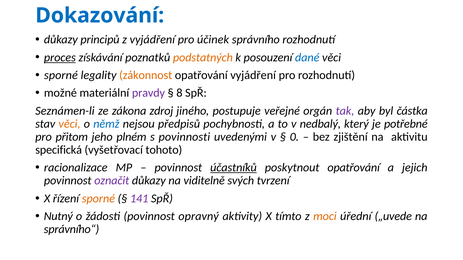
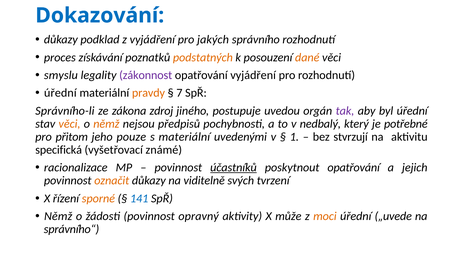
principů: principů -> podklad (100, 40)
účinek: účinek -> jakých (213, 40)
proces underline: present -> none (60, 57)
dané colour: blue -> orange (307, 57)
sporné: sporné -> smyslu (61, 75)
zákonnost colour: orange -> purple (146, 75)
možné: možné -> úřední (60, 93)
pravdy colour: purple -> orange (148, 93)
8: 8 -> 7 (179, 93)
Seznámen-li: Seznámen-li -> Správního-li (65, 111)
veřejné: veřejné -> uvedou (282, 111)
byl částka: částka -> úřední (412, 111)
němž colour: blue -> orange (106, 124)
plném: plném -> pouze (131, 137)
s povinnosti: povinnosti -> materiální (184, 137)
0: 0 -> 1 (294, 137)
zjištění: zjištění -> stvrzují (351, 137)
tohoto: tohoto -> známé (164, 150)
označit colour: purple -> orange (112, 181)
141 colour: purple -> blue (139, 199)
Nutný: Nutný -> Němž (58, 217)
tímto: tímto -> může (288, 217)
